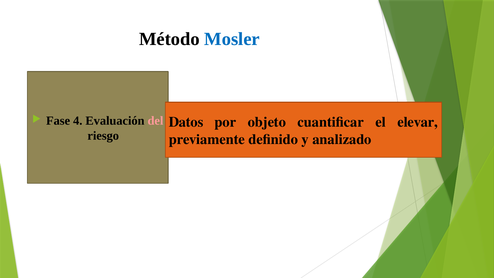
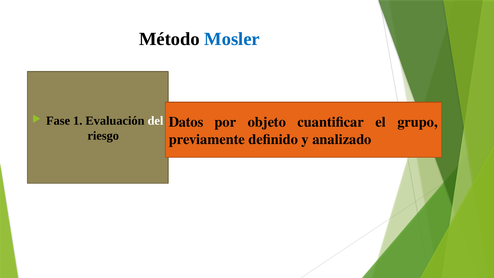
4: 4 -> 1 (78, 121)
del colour: pink -> white (155, 121)
elevar: elevar -> grupo (418, 122)
